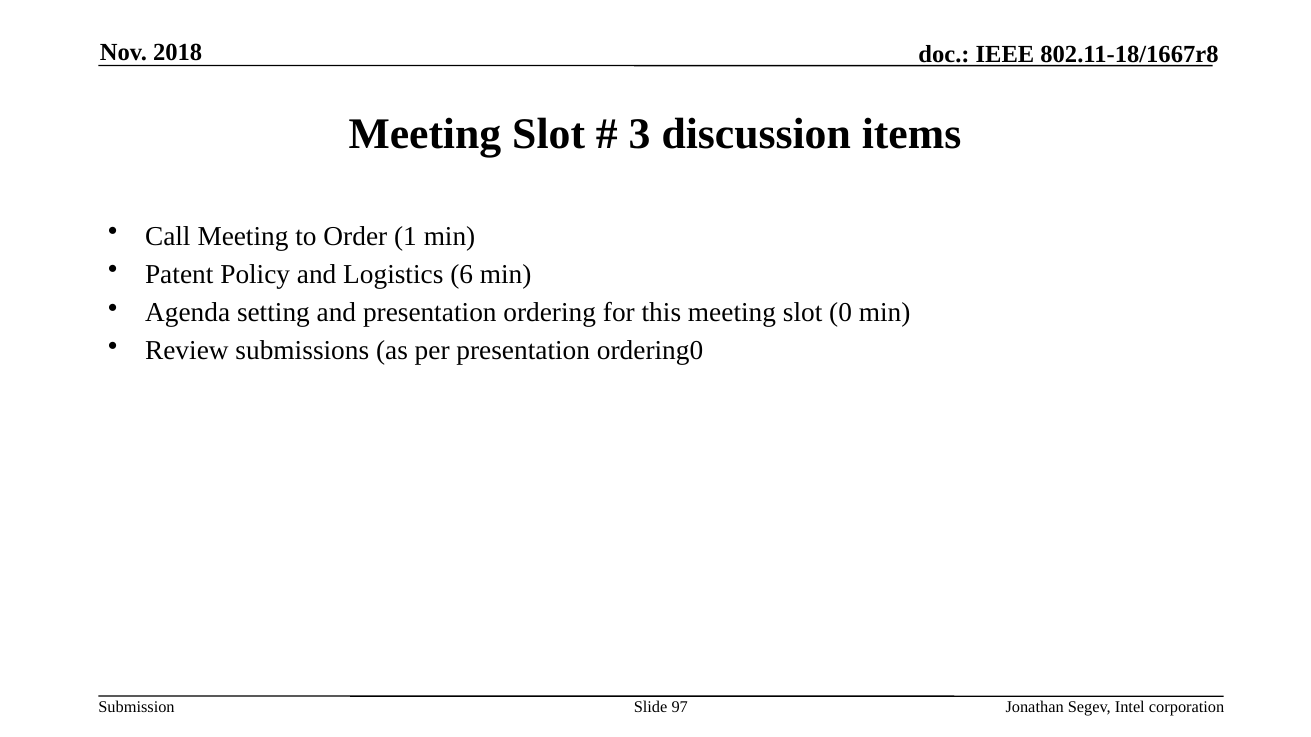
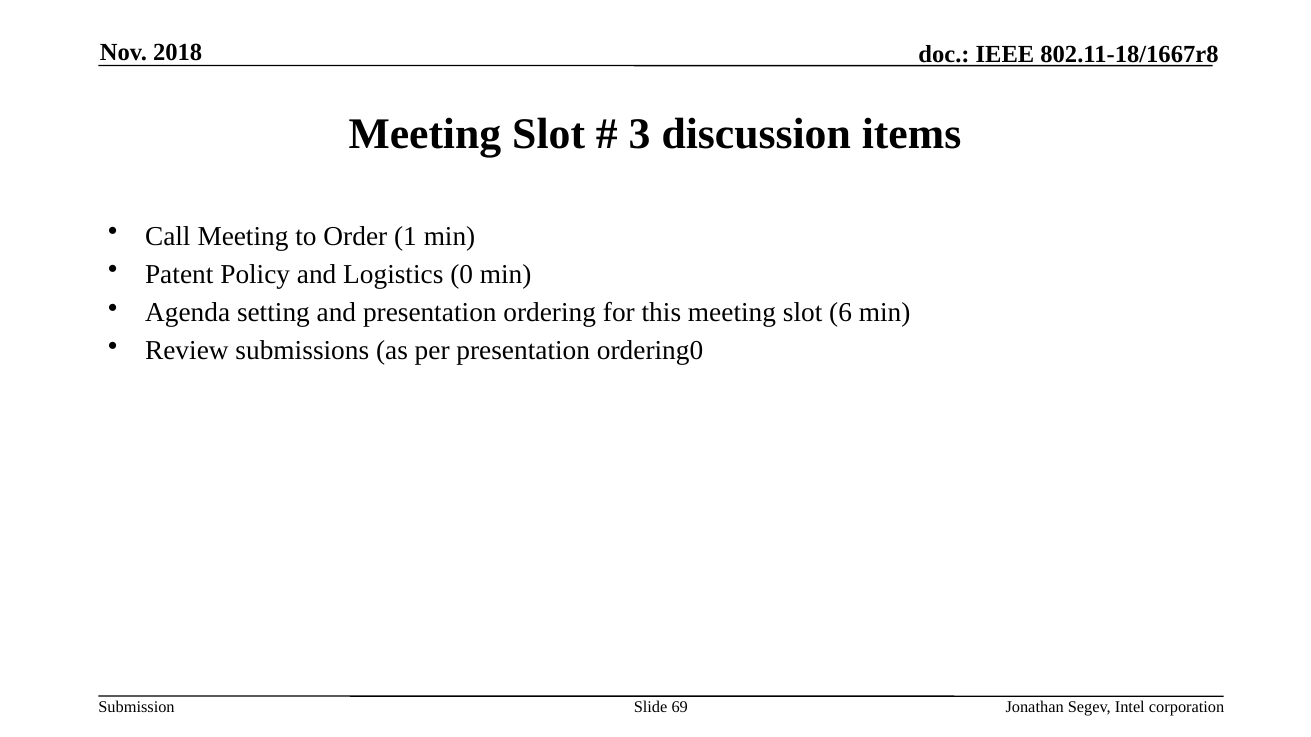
6: 6 -> 0 (462, 275)
0: 0 -> 6 (841, 313)
97: 97 -> 69 (680, 707)
